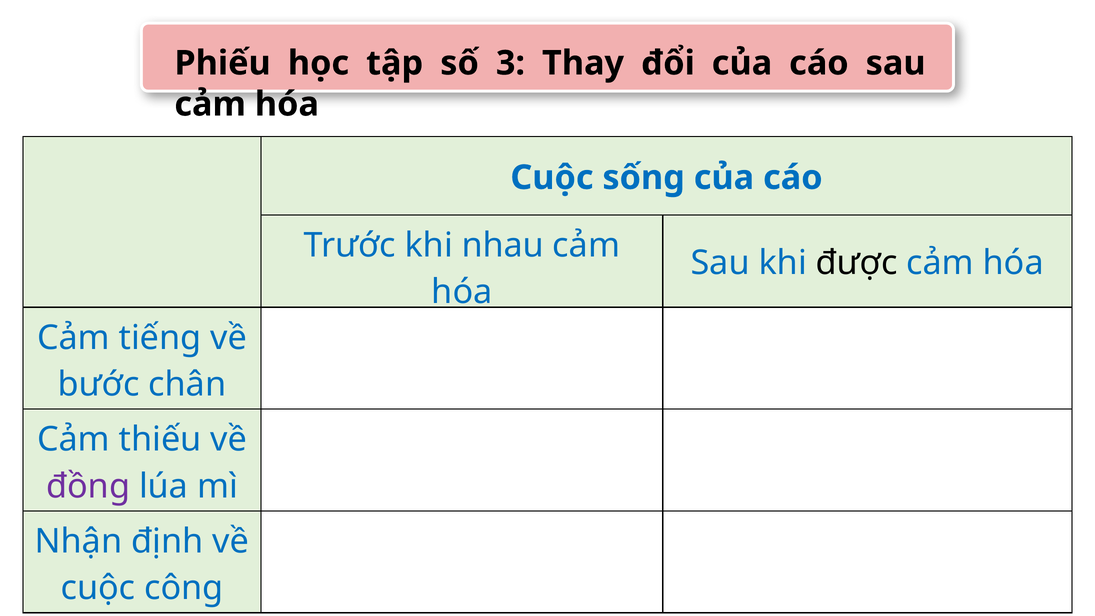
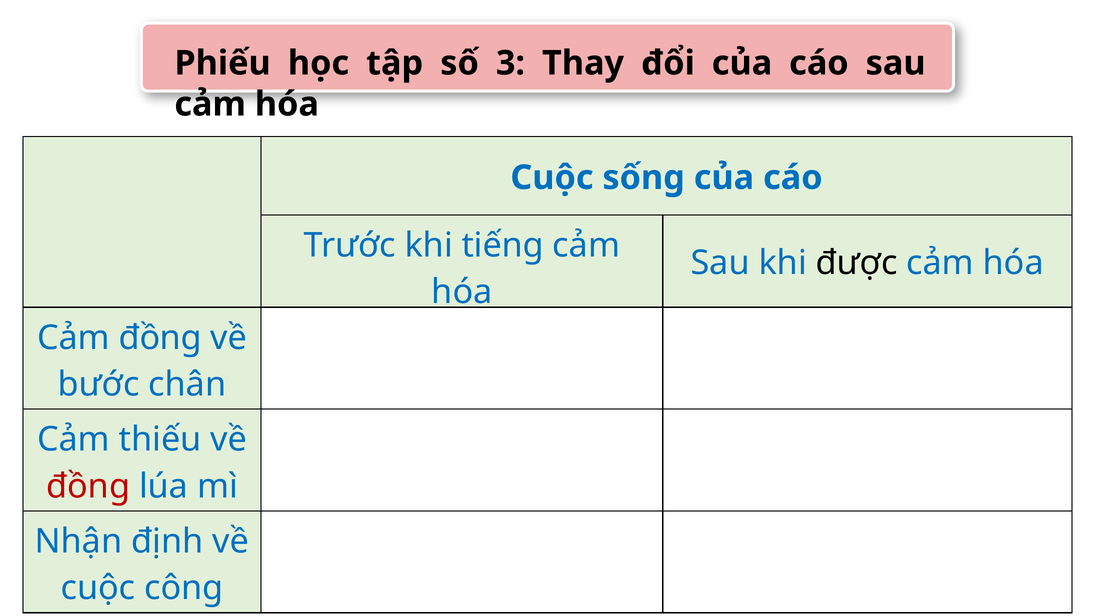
nhau: nhau -> tiếng (503, 245)
Cảm tiếng: tiếng -> đồng (160, 338)
đồng colour: purple -> red (88, 486)
